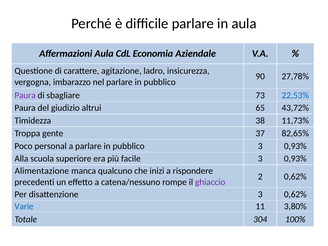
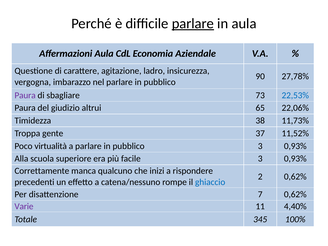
parlare underline: none -> present (193, 24)
43,72%: 43,72% -> 22,06% (295, 108)
82,65%: 82,65% -> 11,52% (295, 133)
personal: personal -> virtualità (51, 146)
Alimentazione: Alimentazione -> Correttamente (42, 171)
ghiaccio colour: purple -> blue (210, 182)
disattenzione 3: 3 -> 7 (260, 194)
Varie colour: blue -> purple (24, 206)
3,80%: 3,80% -> 4,40% (295, 206)
304: 304 -> 345 (260, 219)
